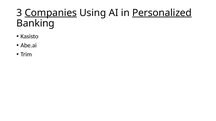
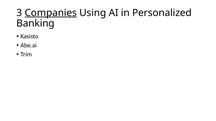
Personalized underline: present -> none (162, 13)
